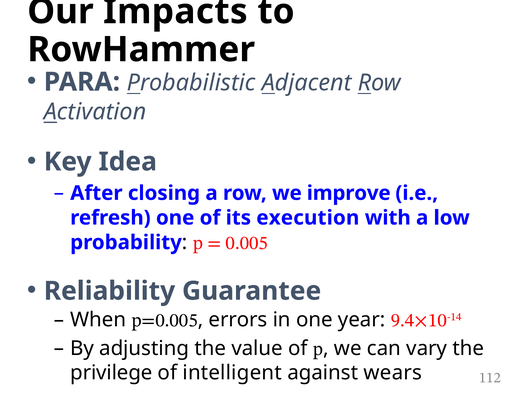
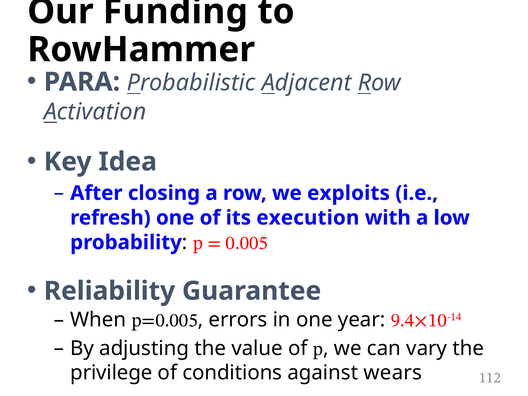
Impacts: Impacts -> Funding (175, 12)
improve: improve -> exploits (349, 193)
intelligent: intelligent -> conditions (232, 373)
